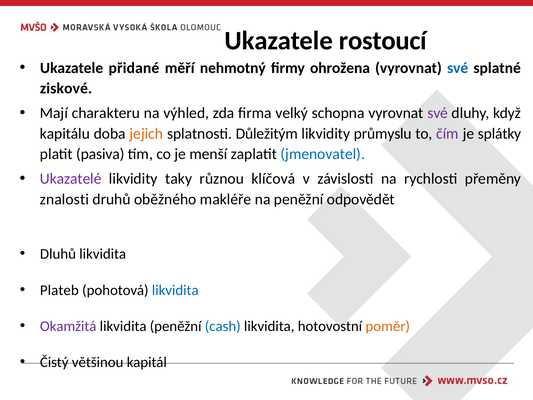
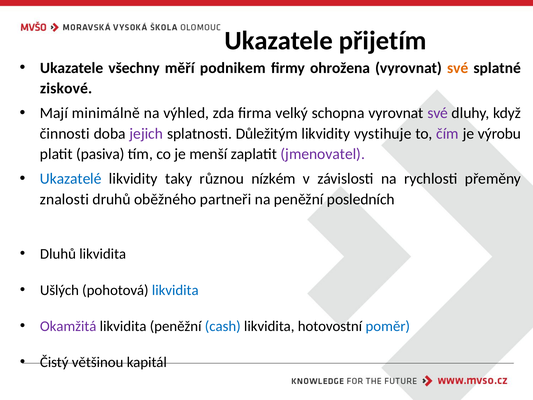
rostoucí: rostoucí -> přijetím (383, 41)
přidané: přidané -> všechny (134, 68)
nehmotný: nehmotný -> podnikem (233, 68)
své colour: blue -> orange (458, 68)
charakteru: charakteru -> minimálně (106, 113)
kapitálu: kapitálu -> činnosti (65, 134)
jejich colour: orange -> purple (146, 134)
průmyslu: průmyslu -> vystihuje (383, 134)
splátky: splátky -> výrobu (500, 134)
jmenovatel colour: blue -> purple (323, 154)
Ukazatelé colour: purple -> blue (71, 179)
klíčová: klíčová -> nízkém (274, 179)
makléře: makléře -> partneři (226, 199)
odpovědět: odpovědět -> posledních (361, 199)
Plateb: Plateb -> Ušlých (59, 290)
poměr colour: orange -> blue (388, 326)
